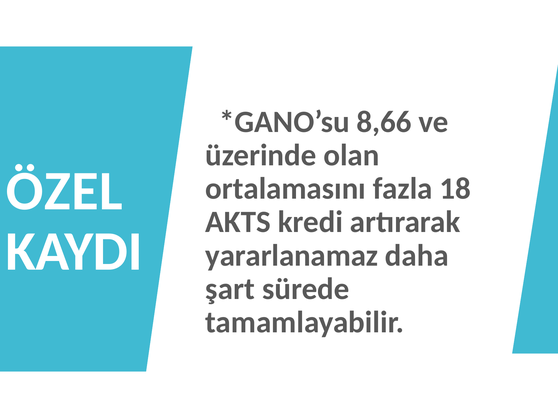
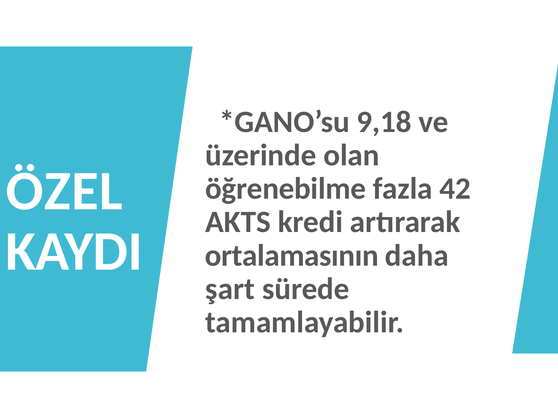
8,66: 8,66 -> 9,18 (384, 122)
ortalamasını: ortalamasını -> öğrenebilme (286, 189)
18: 18 -> 42 (455, 189)
yararlanamaz: yararlanamaz -> ortalamasının (292, 256)
